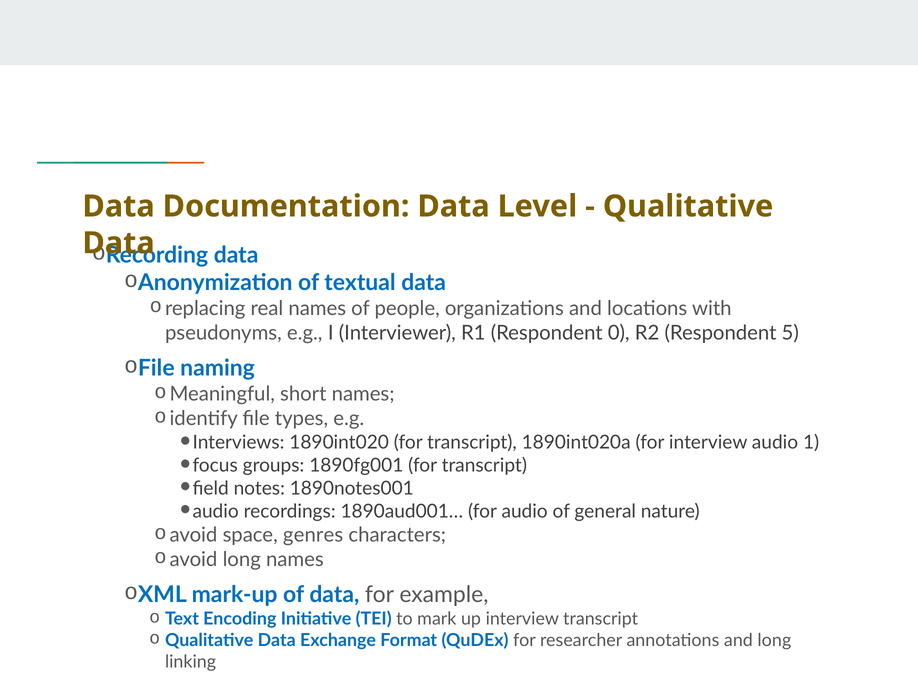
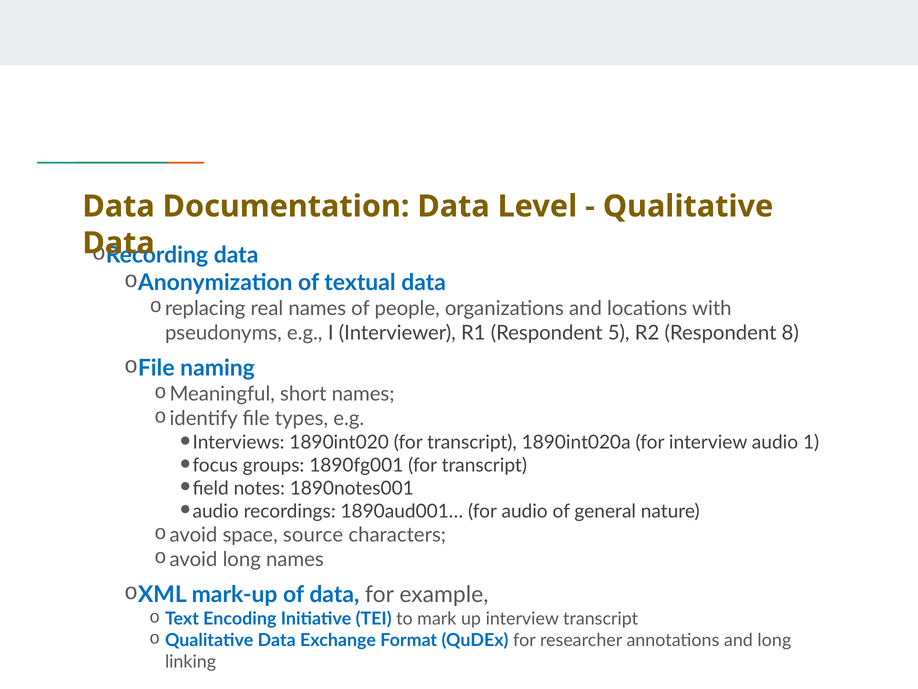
0: 0 -> 5 (619, 333)
5: 5 -> 8 (790, 333)
genres: genres -> source (313, 535)
